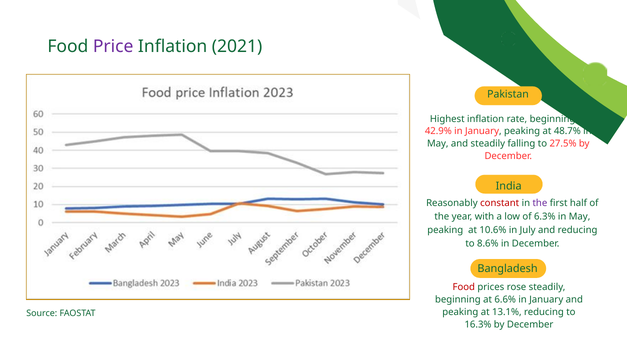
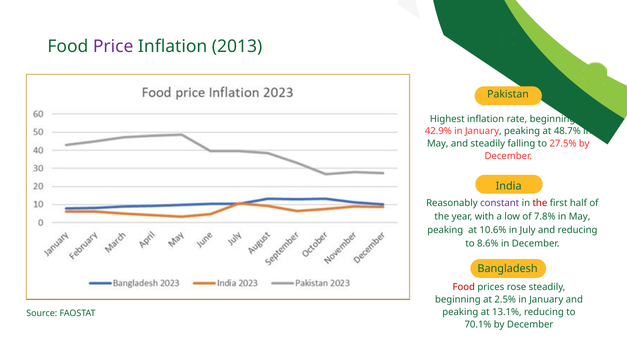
2021: 2021 -> 2013 (237, 46)
constant colour: red -> purple (500, 203)
the colour: purple -> red (540, 203)
6.3%: 6.3% -> 7.8% (545, 216)
6.6%: 6.6% -> 2.5% (505, 299)
16.3%: 16.3% -> 70.1% (478, 324)
